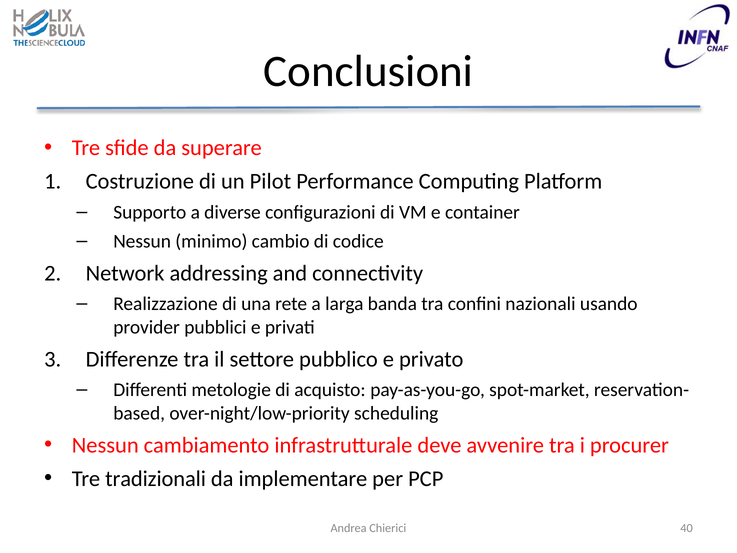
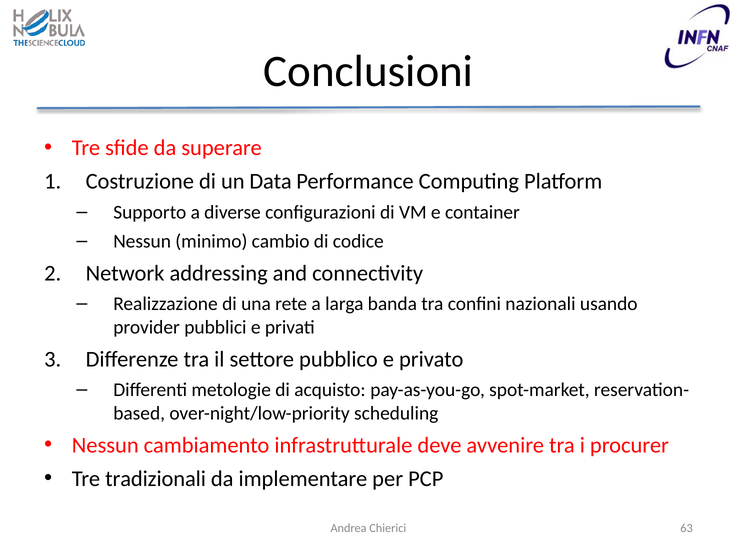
Pilot: Pilot -> Data (271, 181)
40: 40 -> 63 (687, 528)
